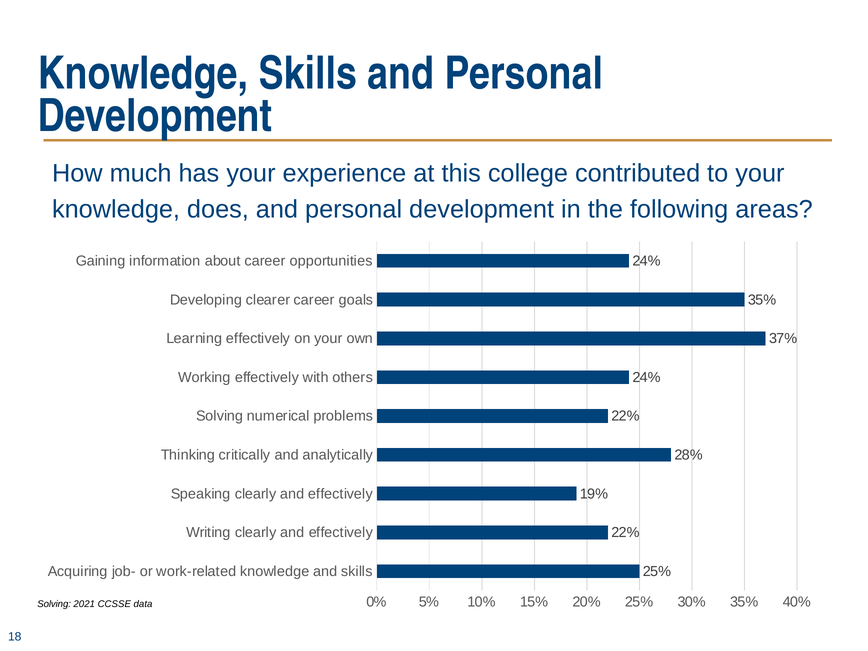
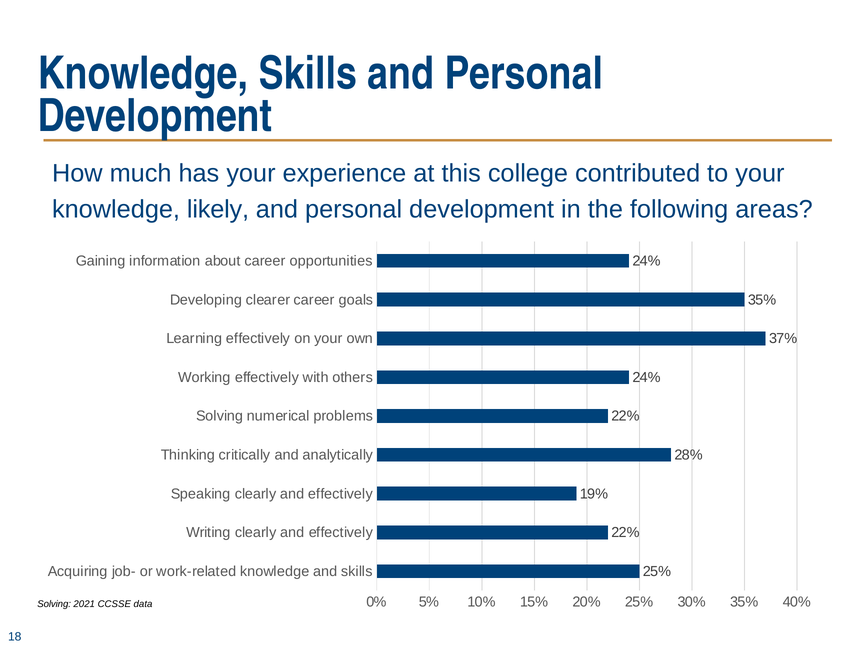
does: does -> likely (218, 209)
